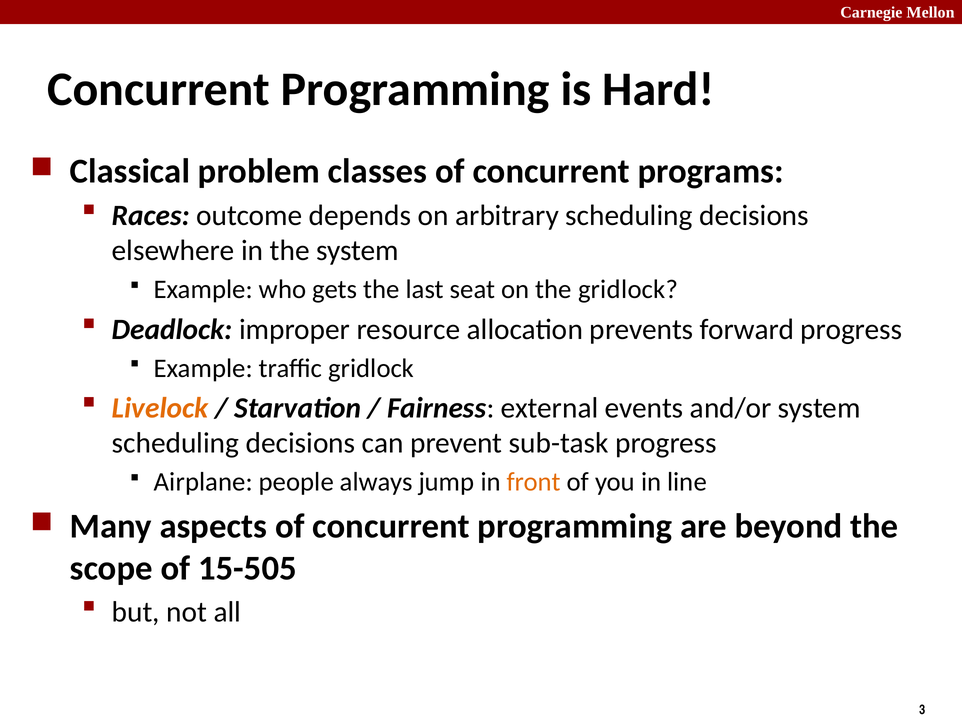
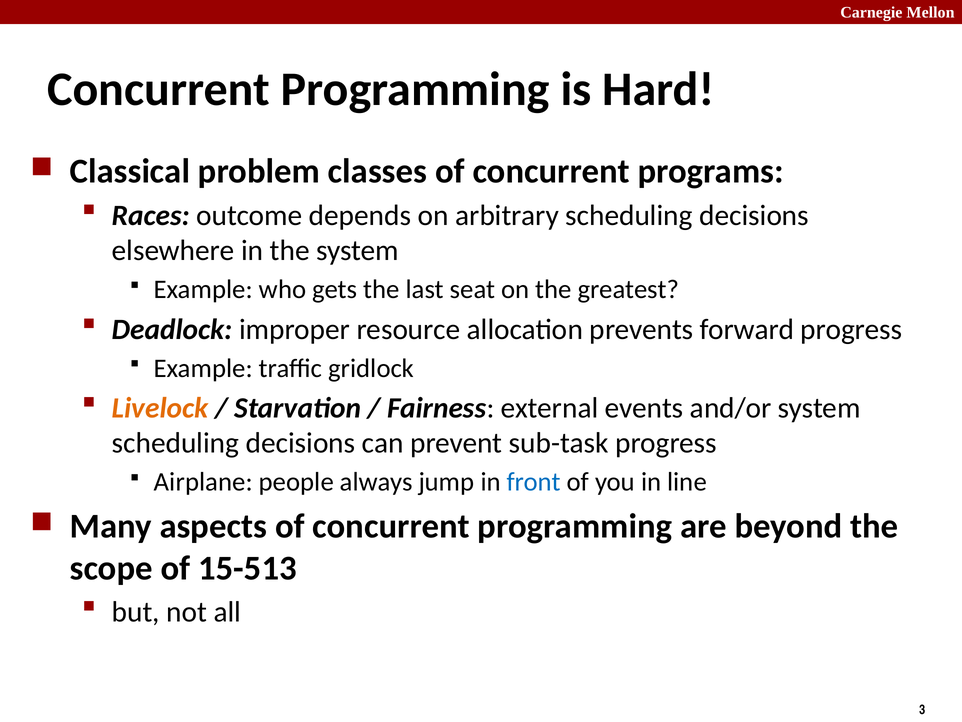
the gridlock: gridlock -> greatest (628, 289)
front colour: orange -> blue (534, 482)
15-505: 15-505 -> 15-513 (247, 568)
